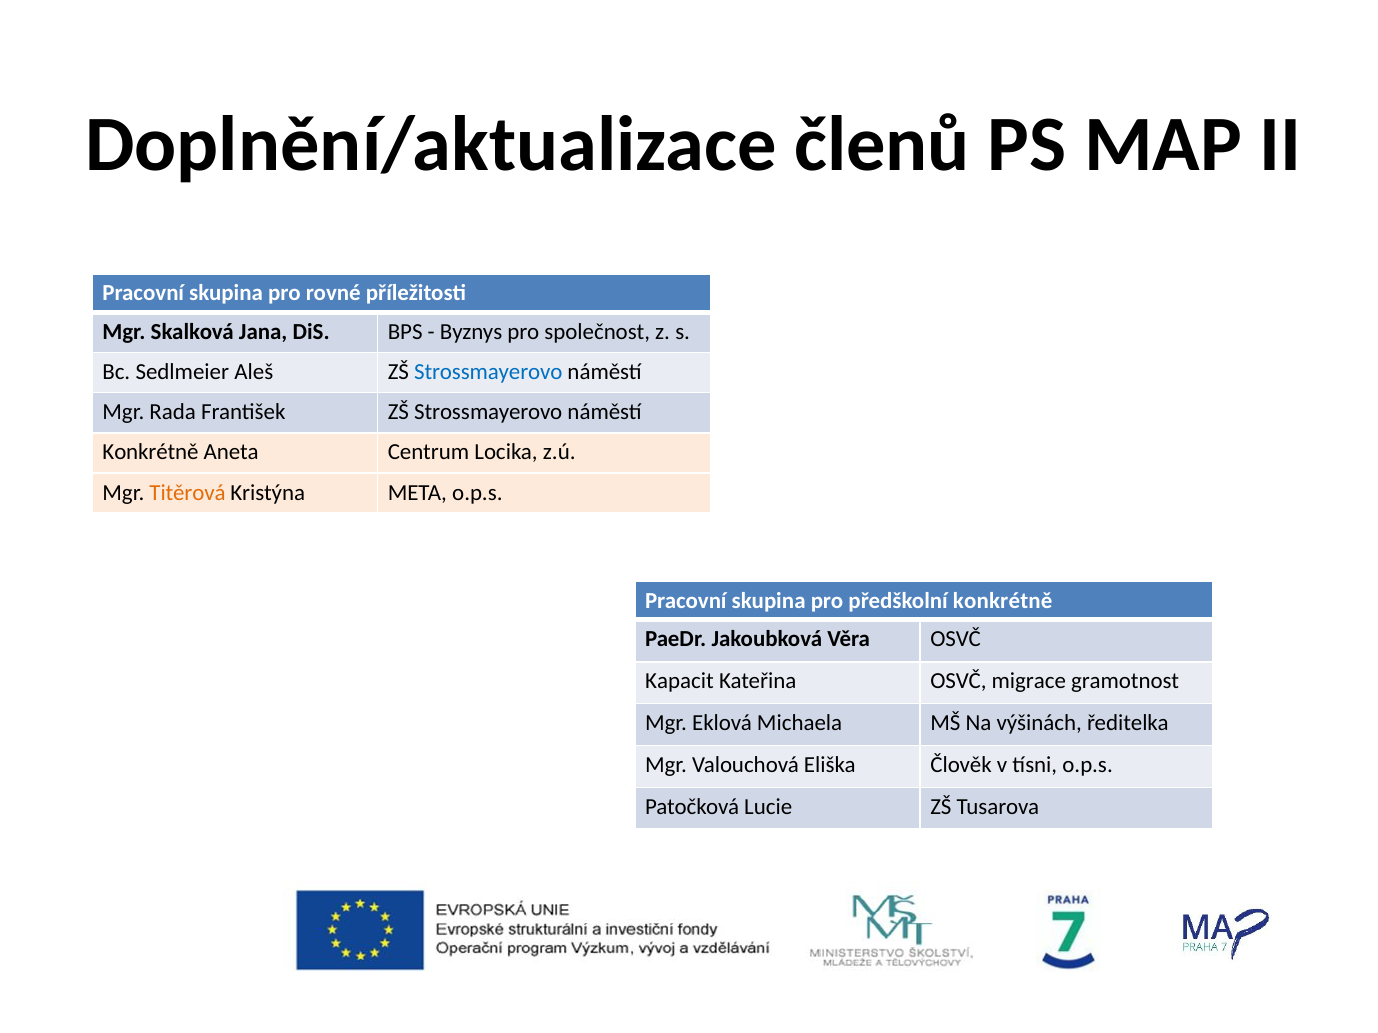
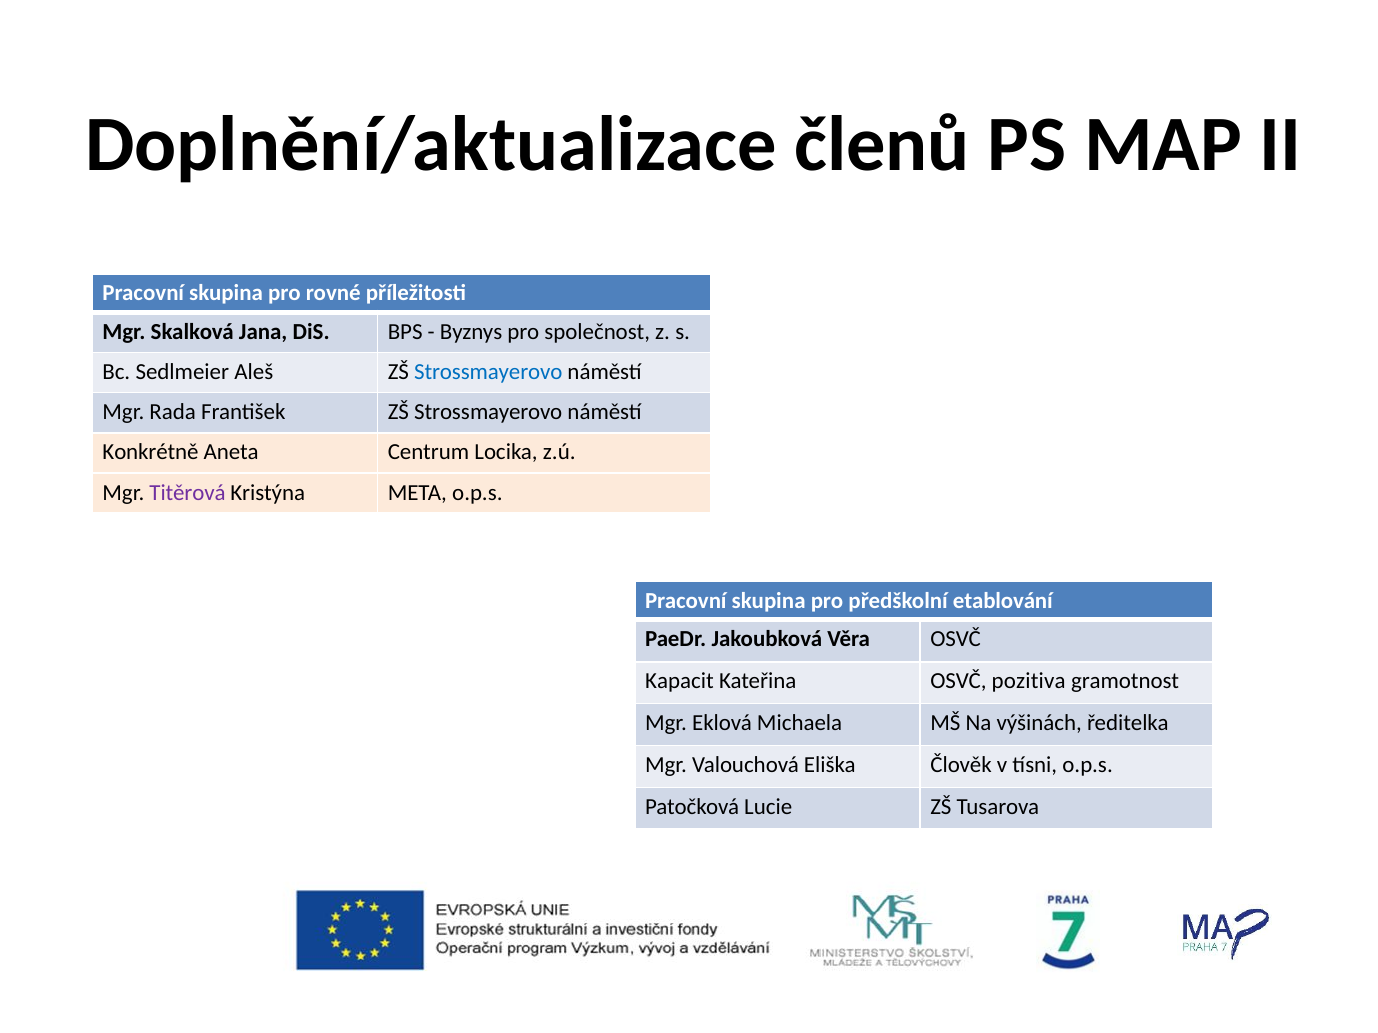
Titěrová colour: orange -> purple (188, 493)
předškolní konkrétně: konkrétně -> etablování (1003, 601)
migrace: migrace -> pozitiva (1029, 681)
